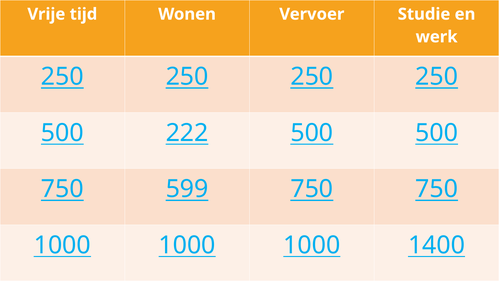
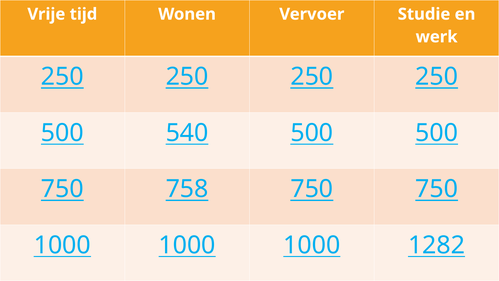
222: 222 -> 540 (187, 133)
599: 599 -> 758 (187, 189)
1400: 1400 -> 1282 (437, 245)
